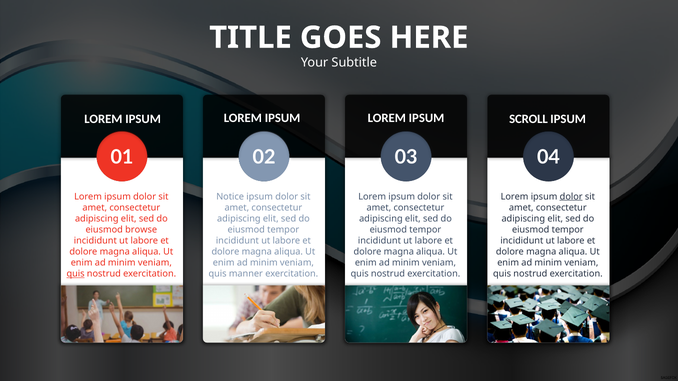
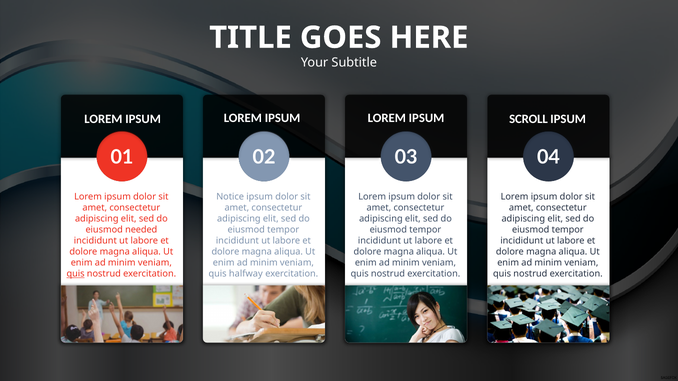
dolor underline: present -> none (571, 197)
browse: browse -> needed (141, 230)
manner: manner -> halfway (246, 274)
